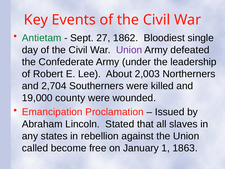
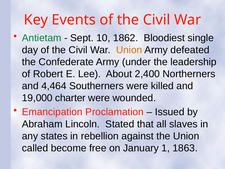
27: 27 -> 10 (103, 38)
Union colour: purple -> orange (129, 50)
2,003: 2,003 -> 2,400 (147, 74)
2,704: 2,704 -> 4,464 (54, 86)
county: county -> charter (70, 98)
